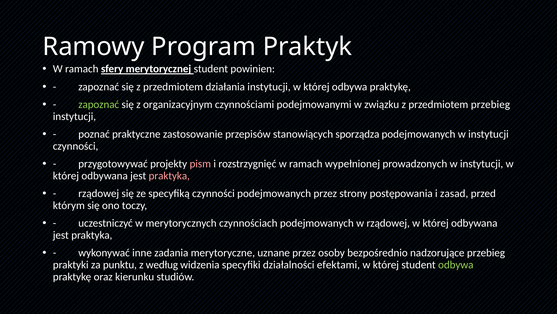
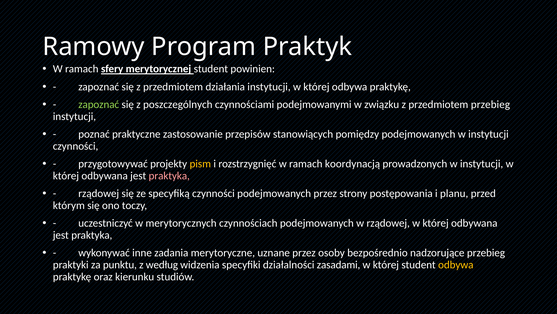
organizacyjnym: organizacyjnym -> poszczególnych (178, 104)
sporządza: sporządza -> pomiędzy (357, 134)
pism colour: pink -> yellow (200, 164)
wypełnionej: wypełnionej -> koordynacją (353, 164)
zasad: zasad -> planu (454, 193)
efektami: efektami -> zasadami (339, 264)
odbywa colour: light green -> yellow (456, 264)
